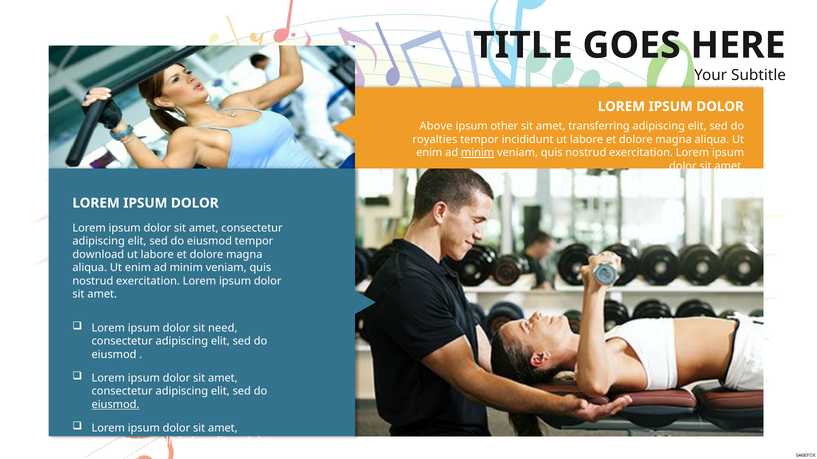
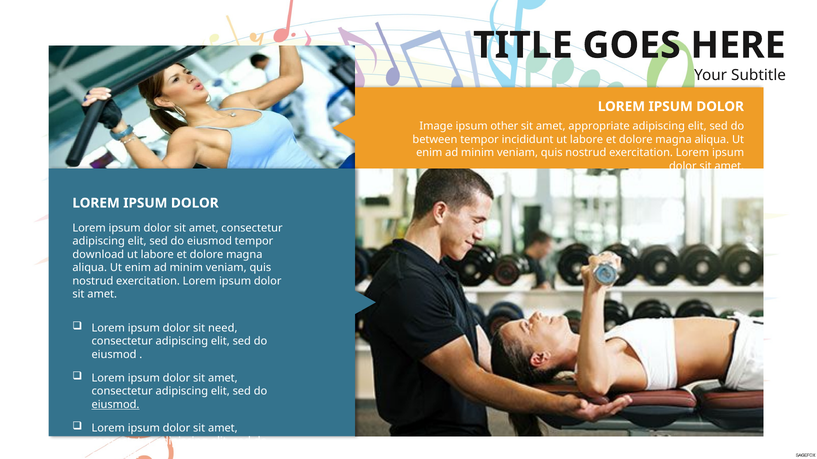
Above: Above -> Image (436, 126)
transferring: transferring -> appropriate (599, 126)
royalties: royalties -> between (435, 140)
minim underline: present -> none (478, 153)
